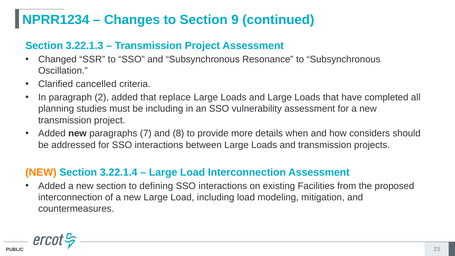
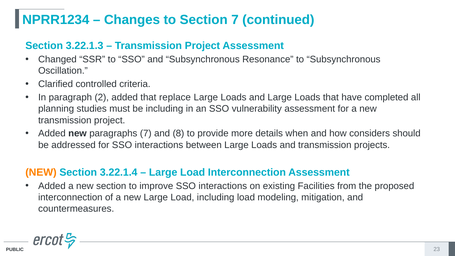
Section 9: 9 -> 7 (235, 20)
cancelled: cancelled -> controlled (96, 84)
defining: defining -> improve (156, 186)
